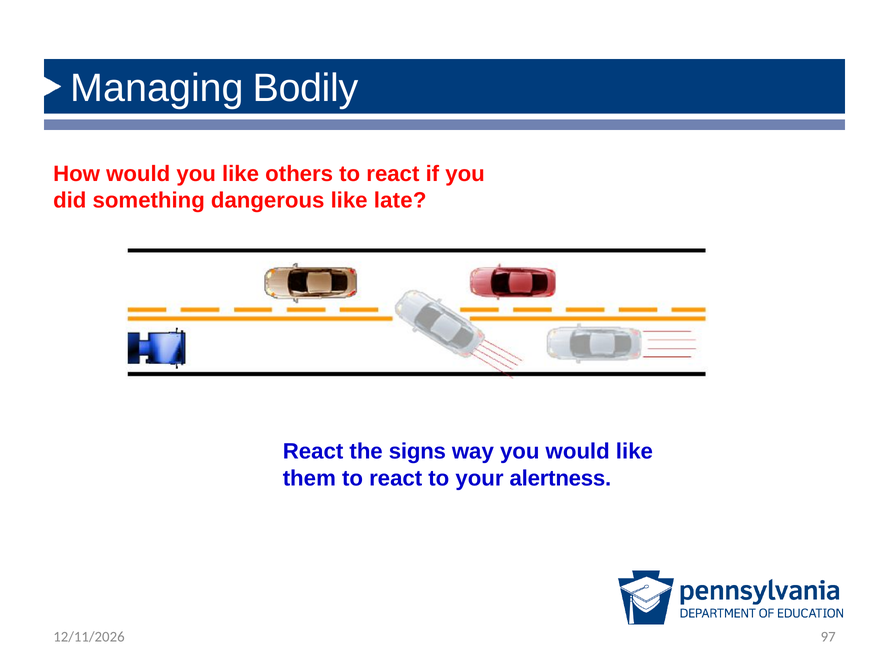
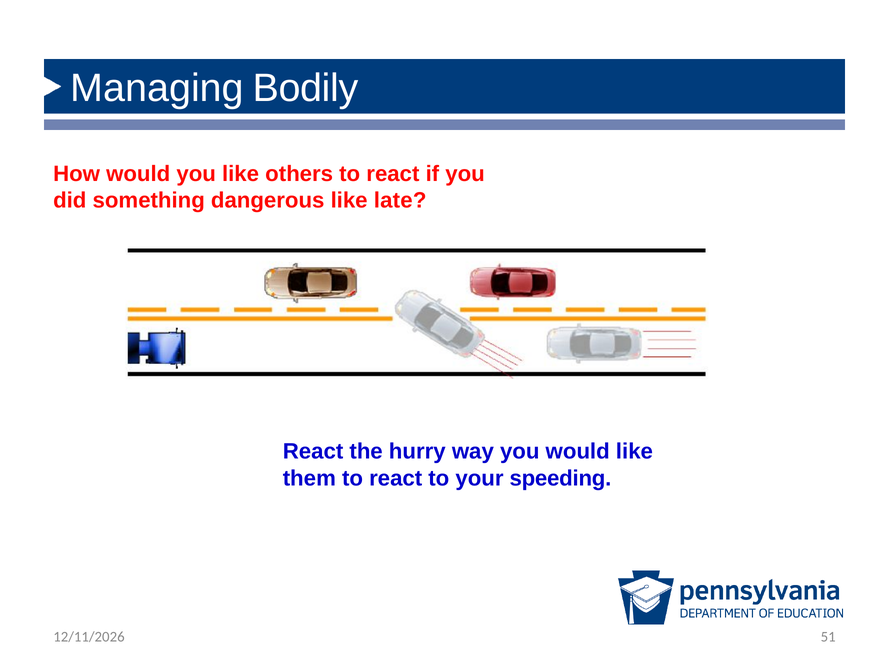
signs: signs -> hurry (417, 451)
alertness: alertness -> speeding (560, 478)
97: 97 -> 51 (828, 637)
